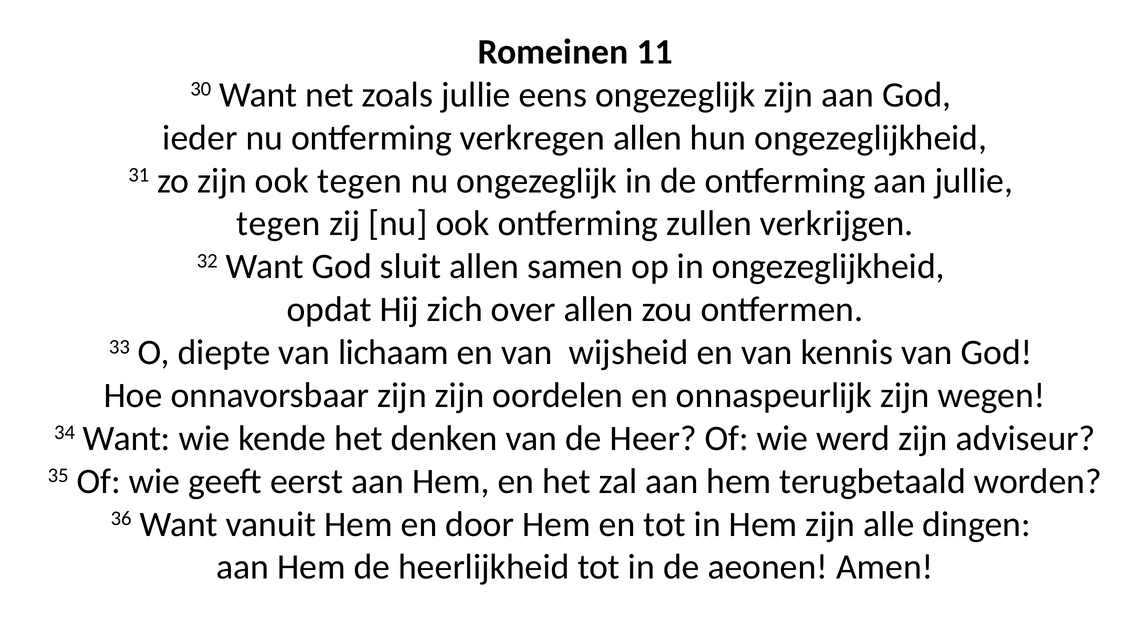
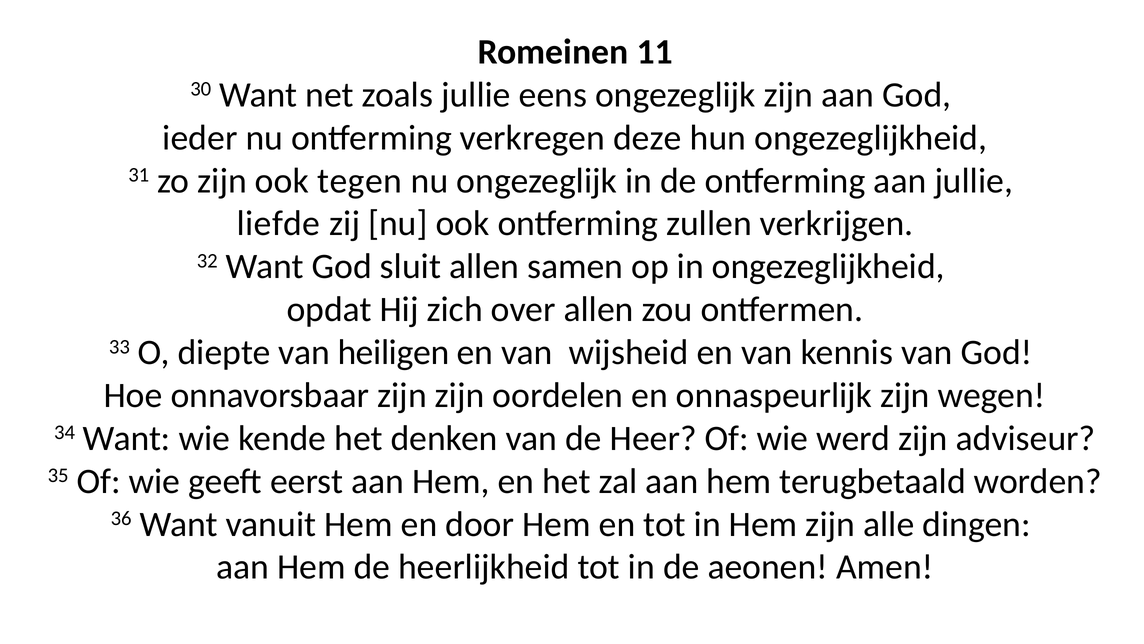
verkregen allen: allen -> deze (647, 138)
tegen: tegen -> liefde (279, 224)
lichaam: lichaam -> heiligen (393, 352)
